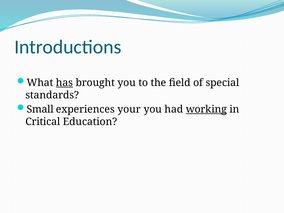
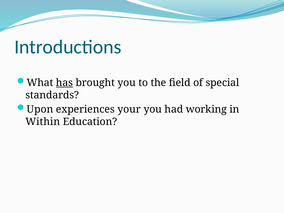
Small: Small -> Upon (40, 109)
working underline: present -> none (206, 109)
Critical: Critical -> Within (43, 122)
